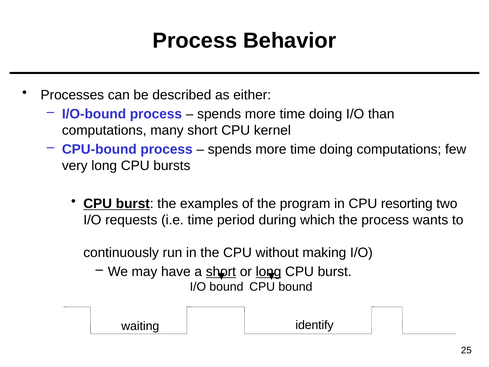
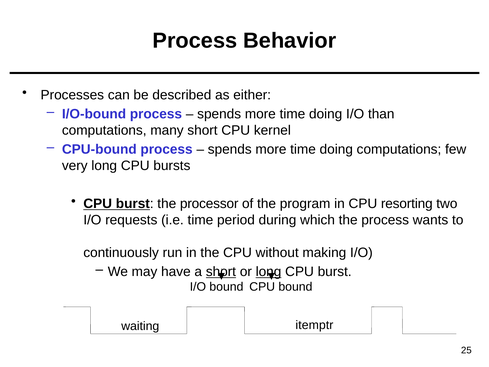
examples: examples -> processor (209, 204)
identify: identify -> itemptr (314, 325)
